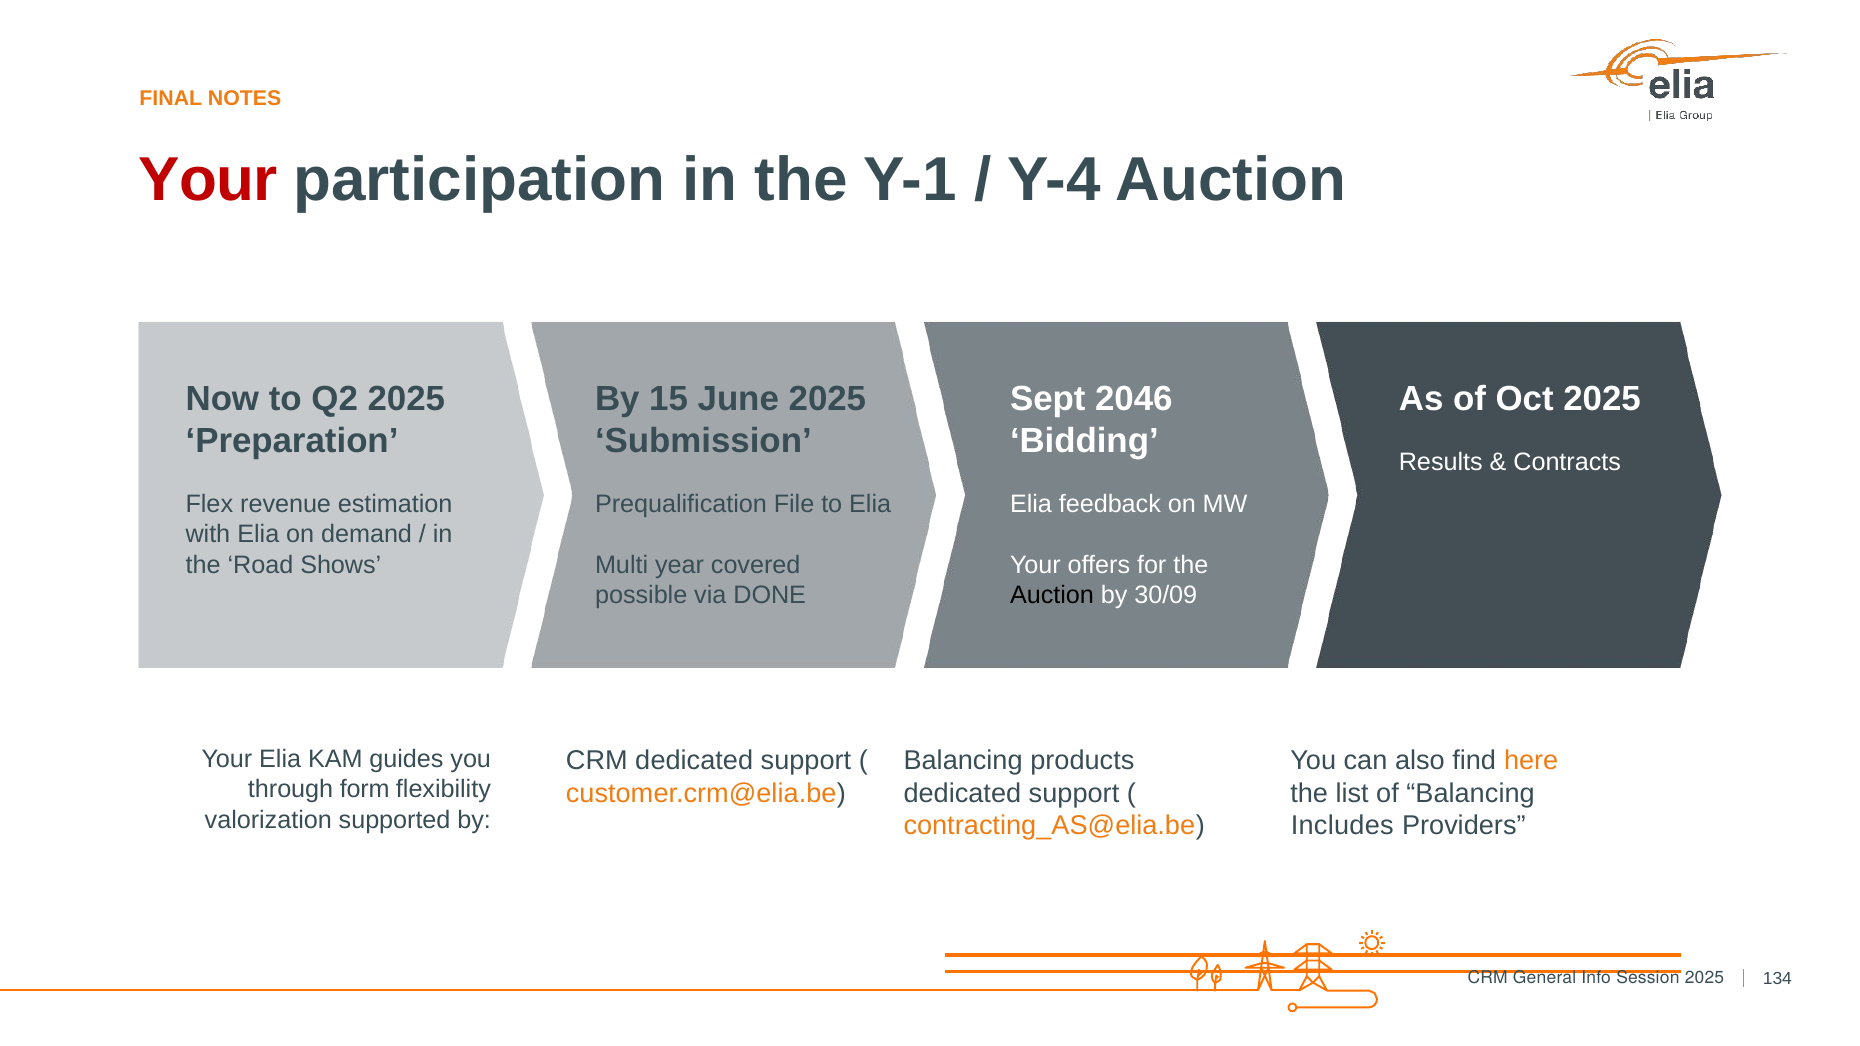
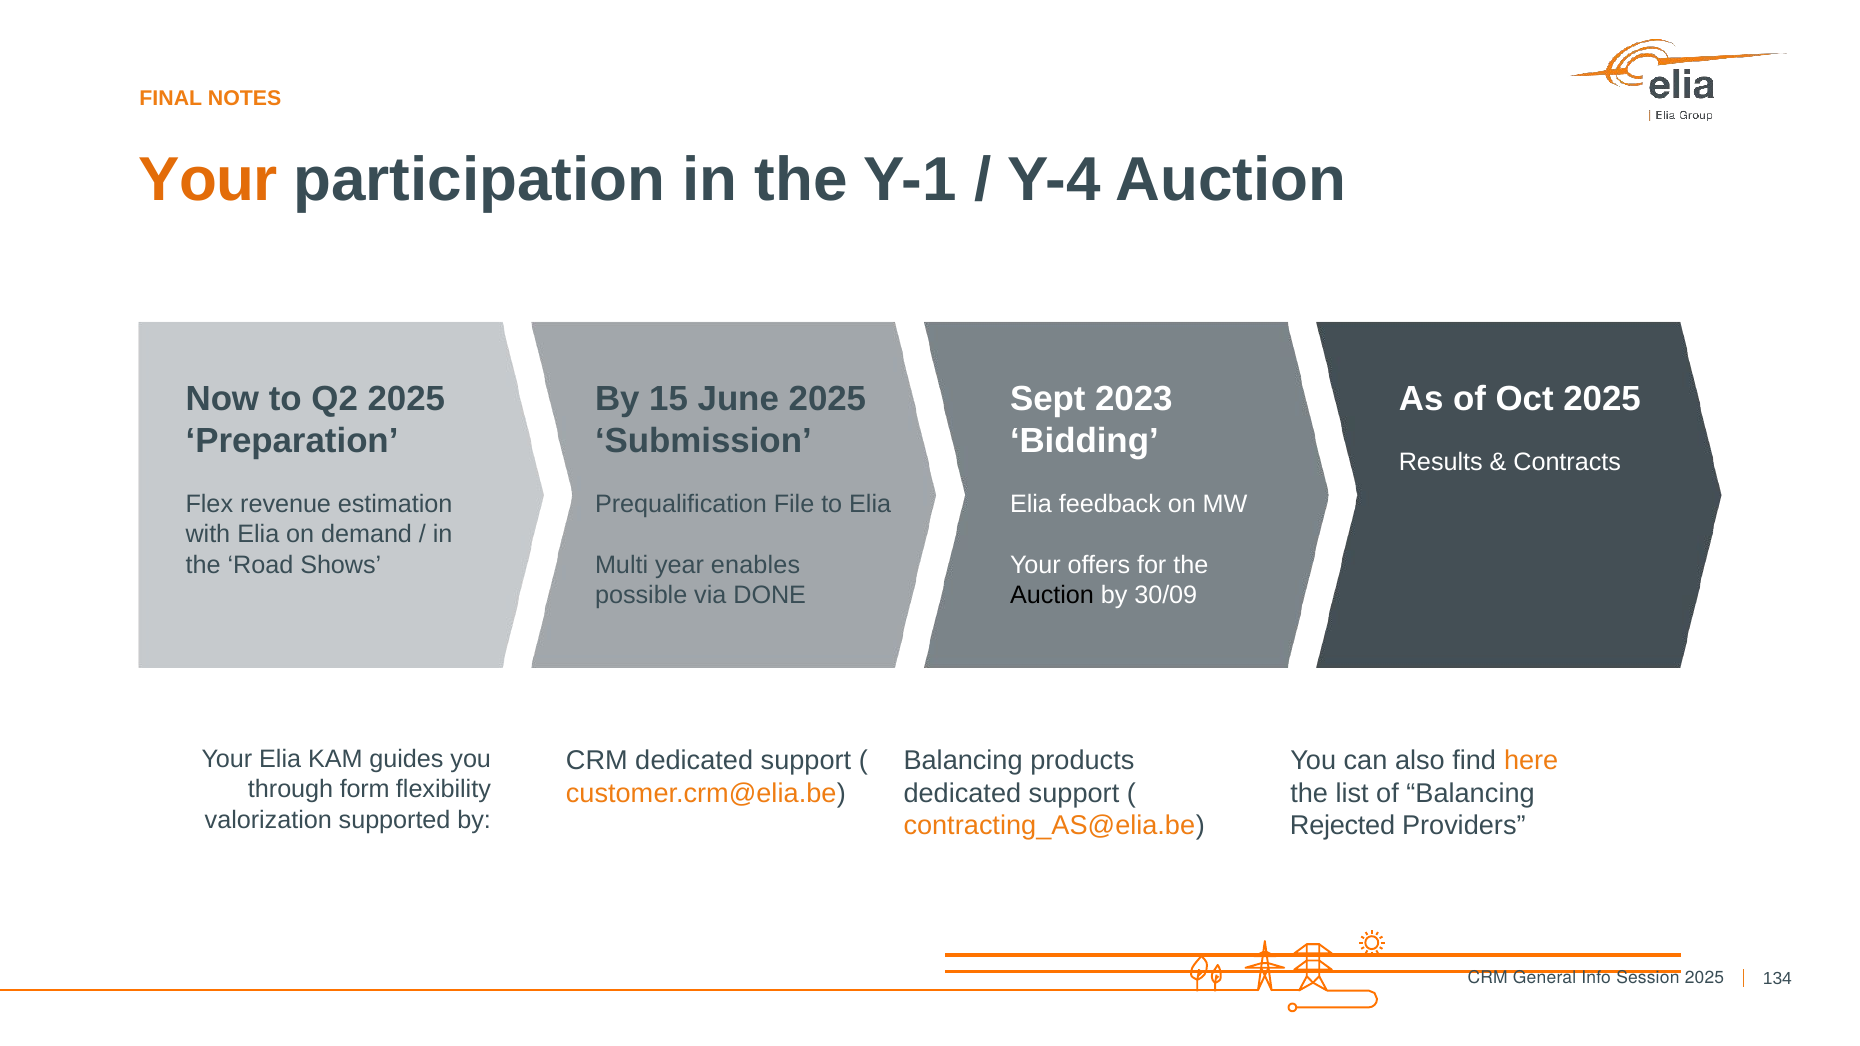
Your colour: red -> orange (208, 180)
2046: 2046 -> 2023 (1134, 399)
covered: covered -> enables (756, 565)
Includes: Includes -> Rejected (1343, 826)
